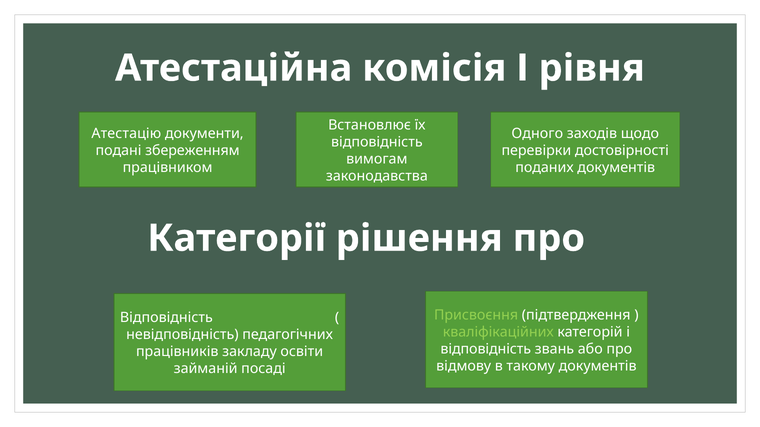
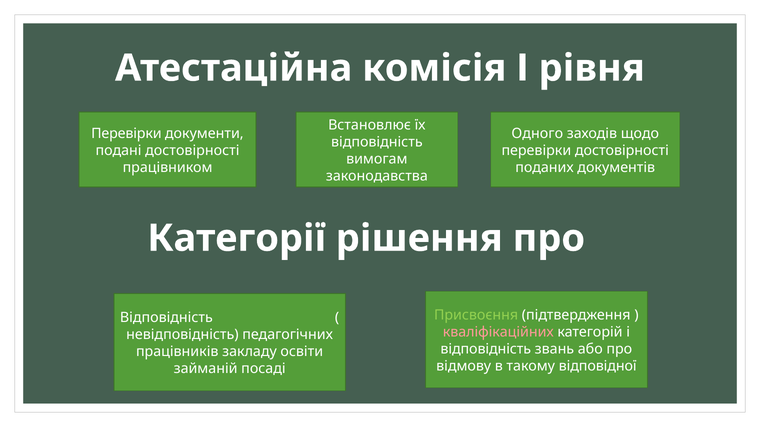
Атестацію: Атестацію -> Перевірки (126, 134)
подані збереженням: збереженням -> достовірності (192, 151)
кваліфікаційних colour: light green -> pink (498, 332)
такому документів: документів -> відповідної (598, 367)
